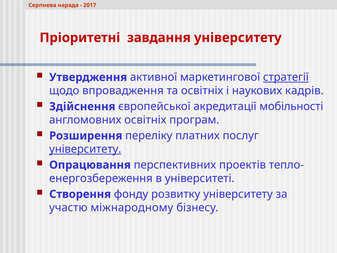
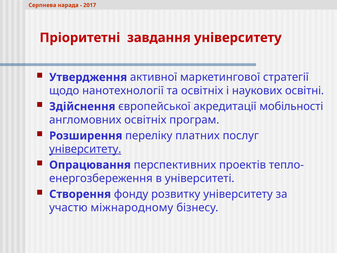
стратегії underline: present -> none (286, 77)
впровадження: впровадження -> нанотехнології (123, 91)
кадрів: кадрів -> освітні (305, 91)
